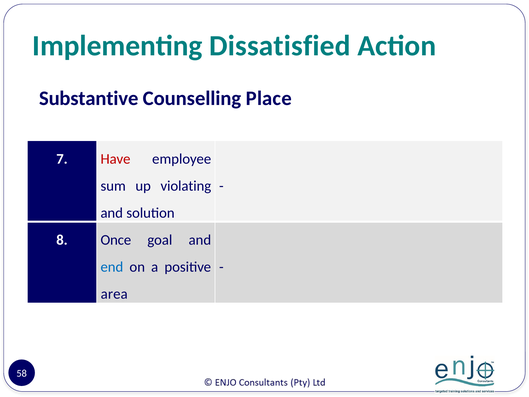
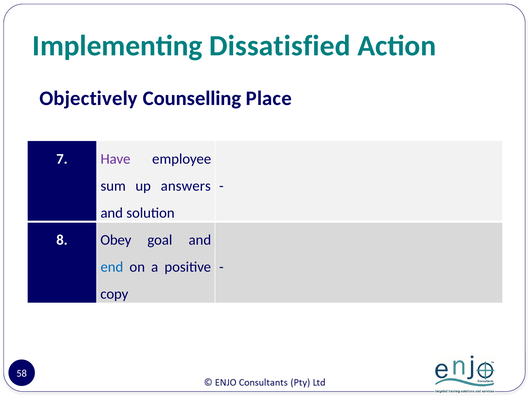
Substantive: Substantive -> Objectively (89, 98)
Have colour: red -> purple (115, 159)
violating: violating -> answers (186, 186)
Once: Once -> Obey (116, 240)
area: area -> copy (114, 294)
